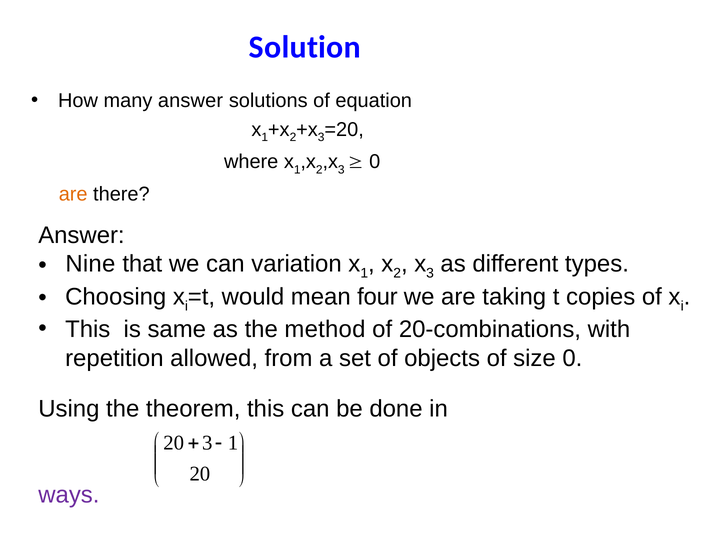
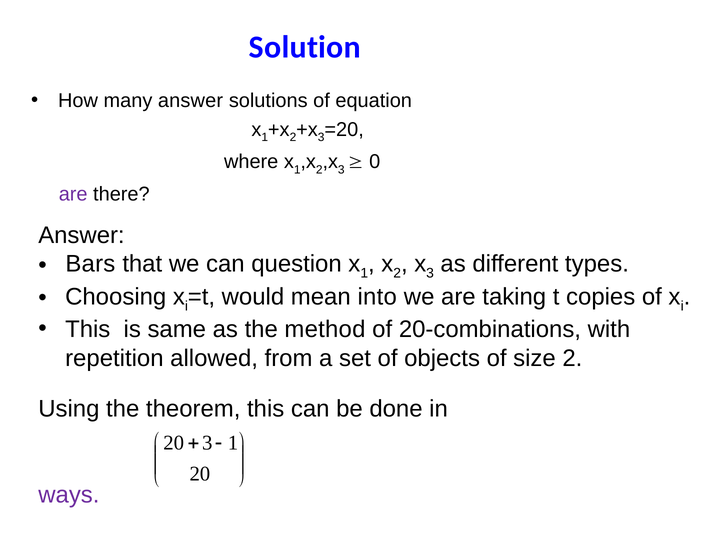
are colour: orange -> purple (73, 194)
Nine: Nine -> Bars (90, 264)
variation: variation -> question (297, 264)
four: four -> into (377, 296)
size 0: 0 -> 2 (572, 358)
